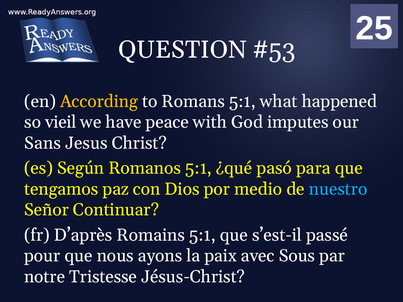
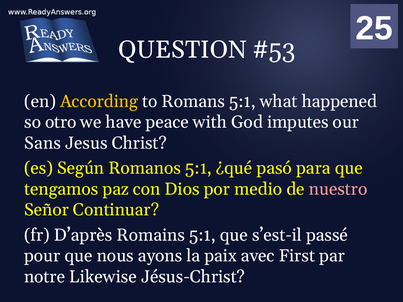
vieil: vieil -> otro (61, 122)
nuestro colour: light blue -> pink (338, 189)
Sous: Sous -> First (297, 256)
Tristesse: Tristesse -> Likewise (103, 277)
